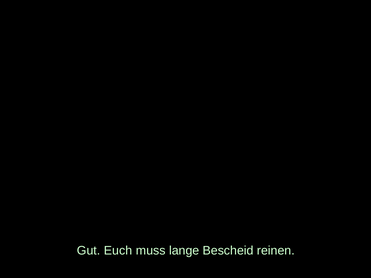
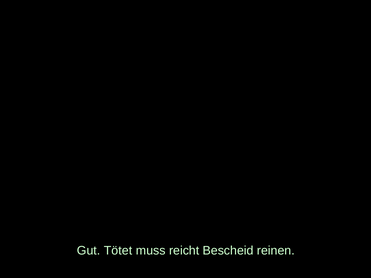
Euch: Euch -> Tötet (118, 251)
lange: lange -> reicht (184, 251)
